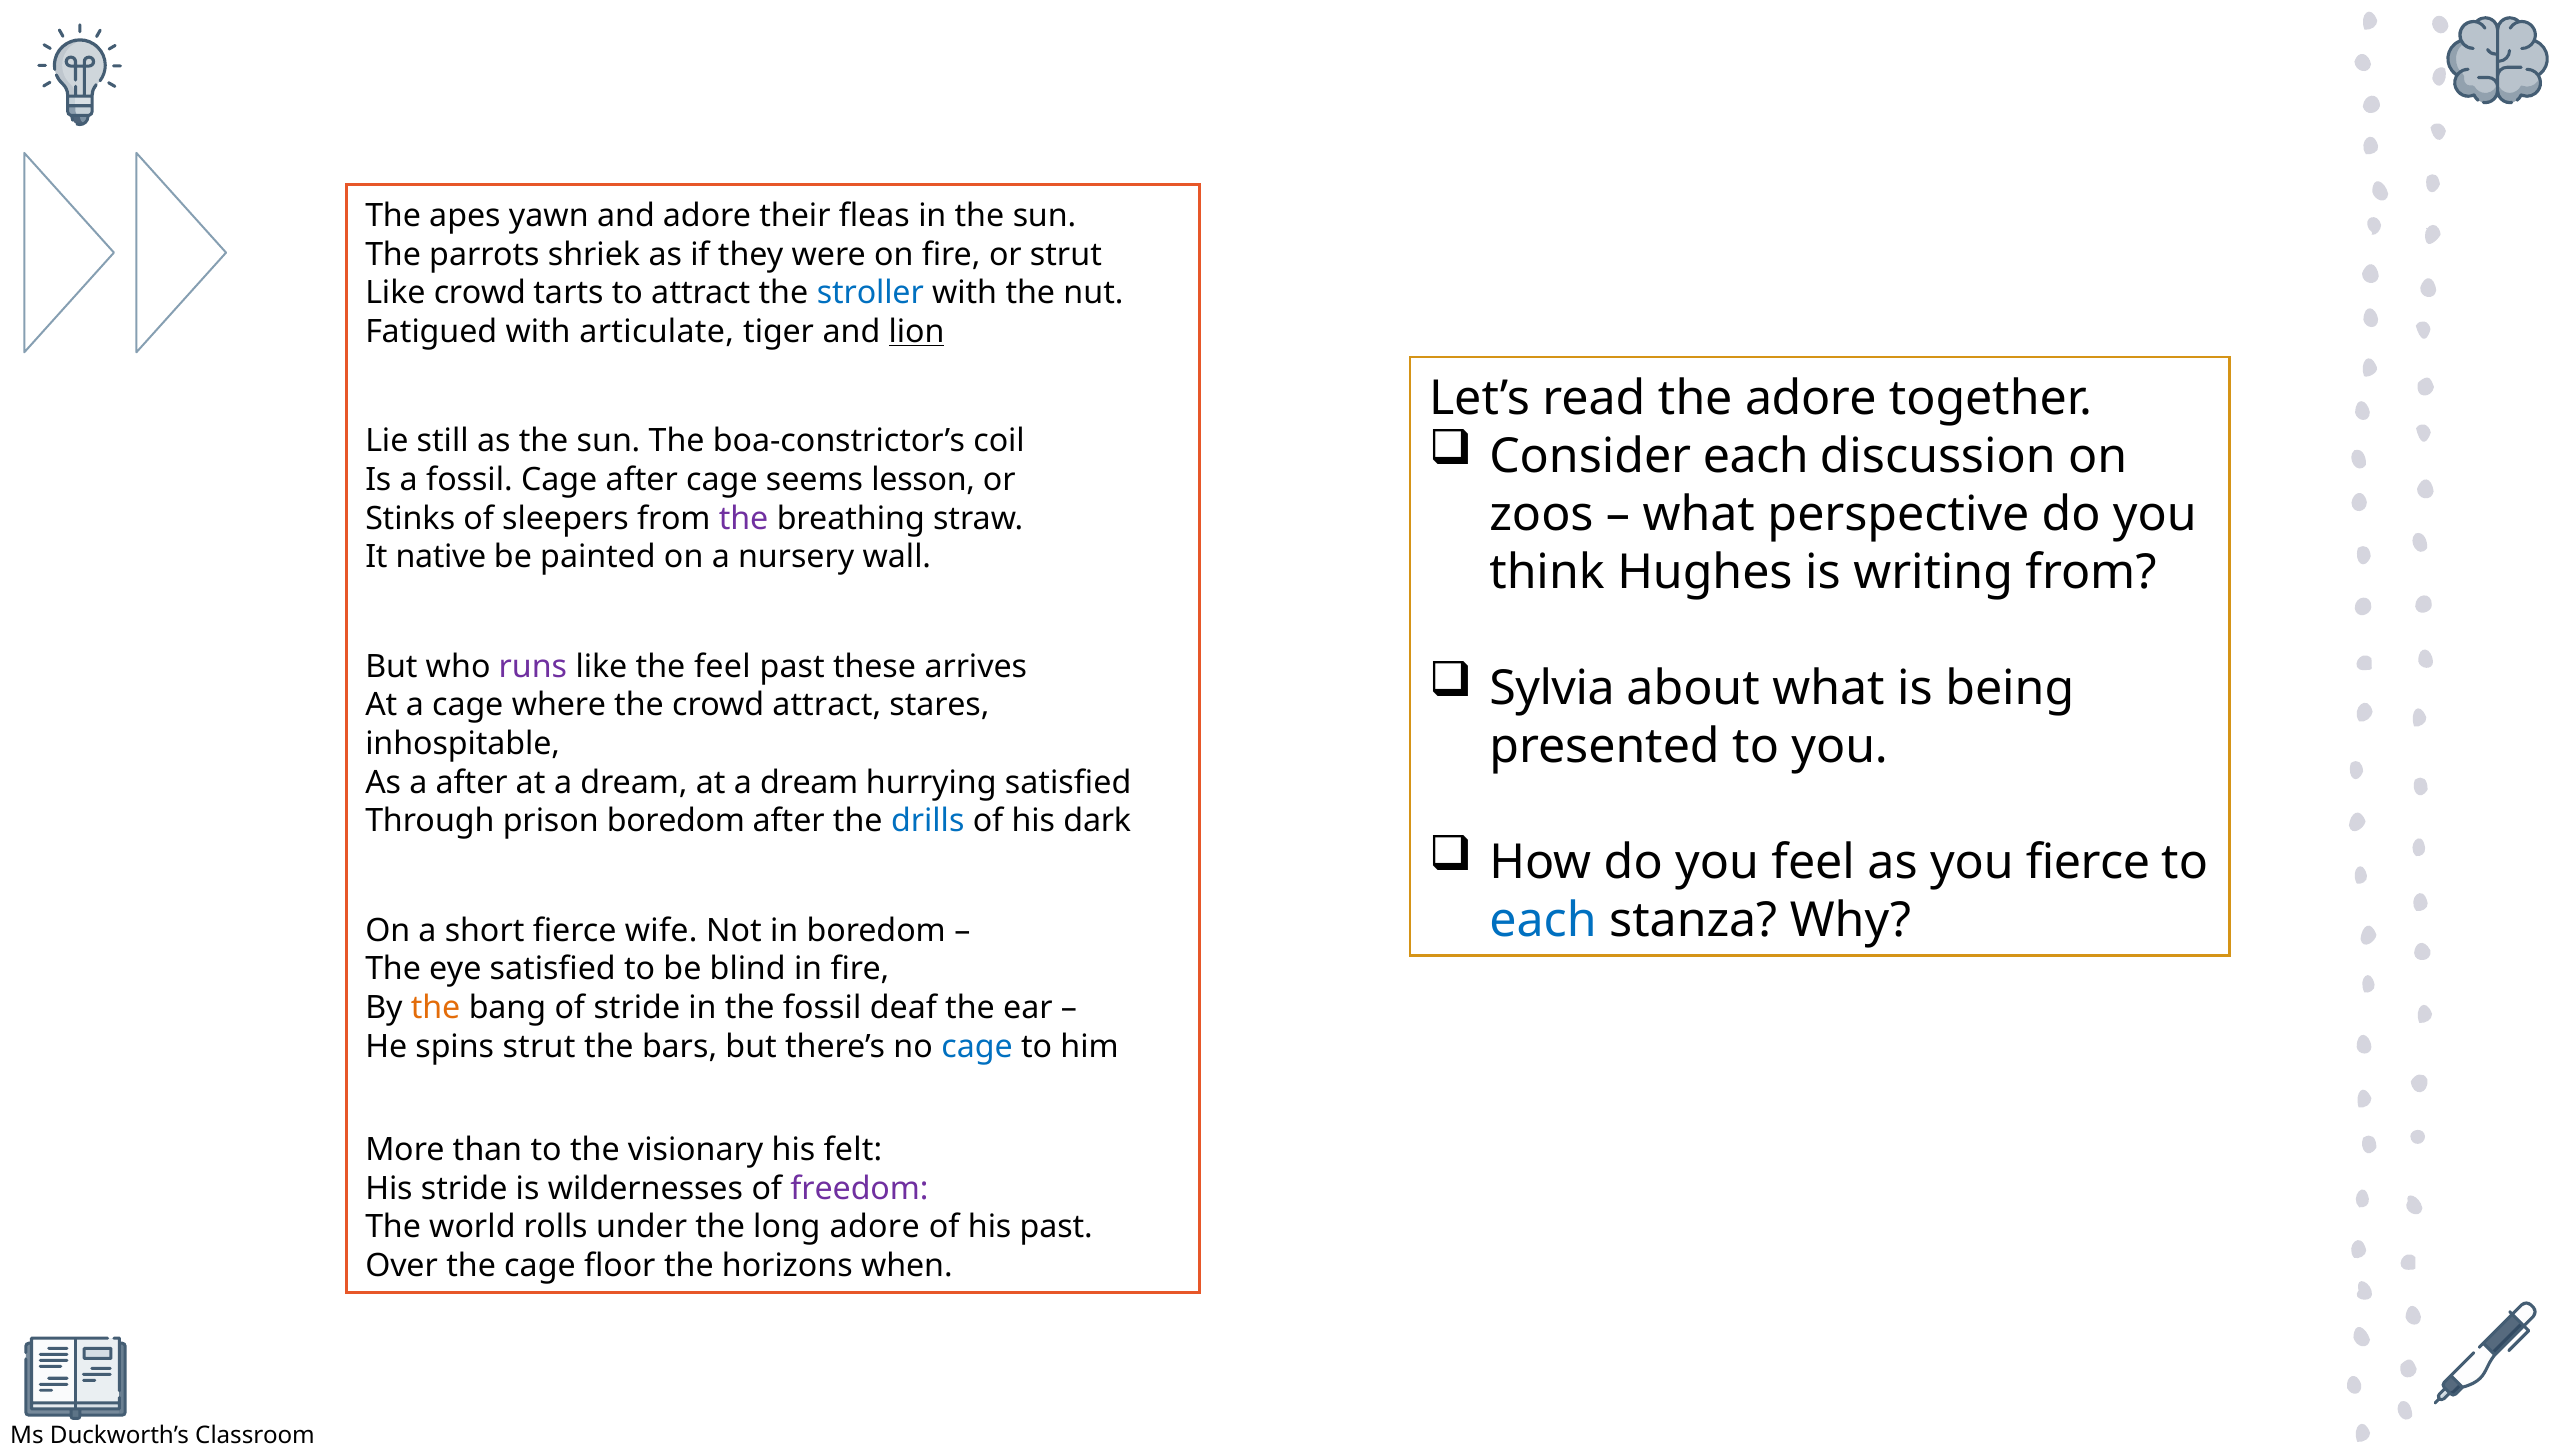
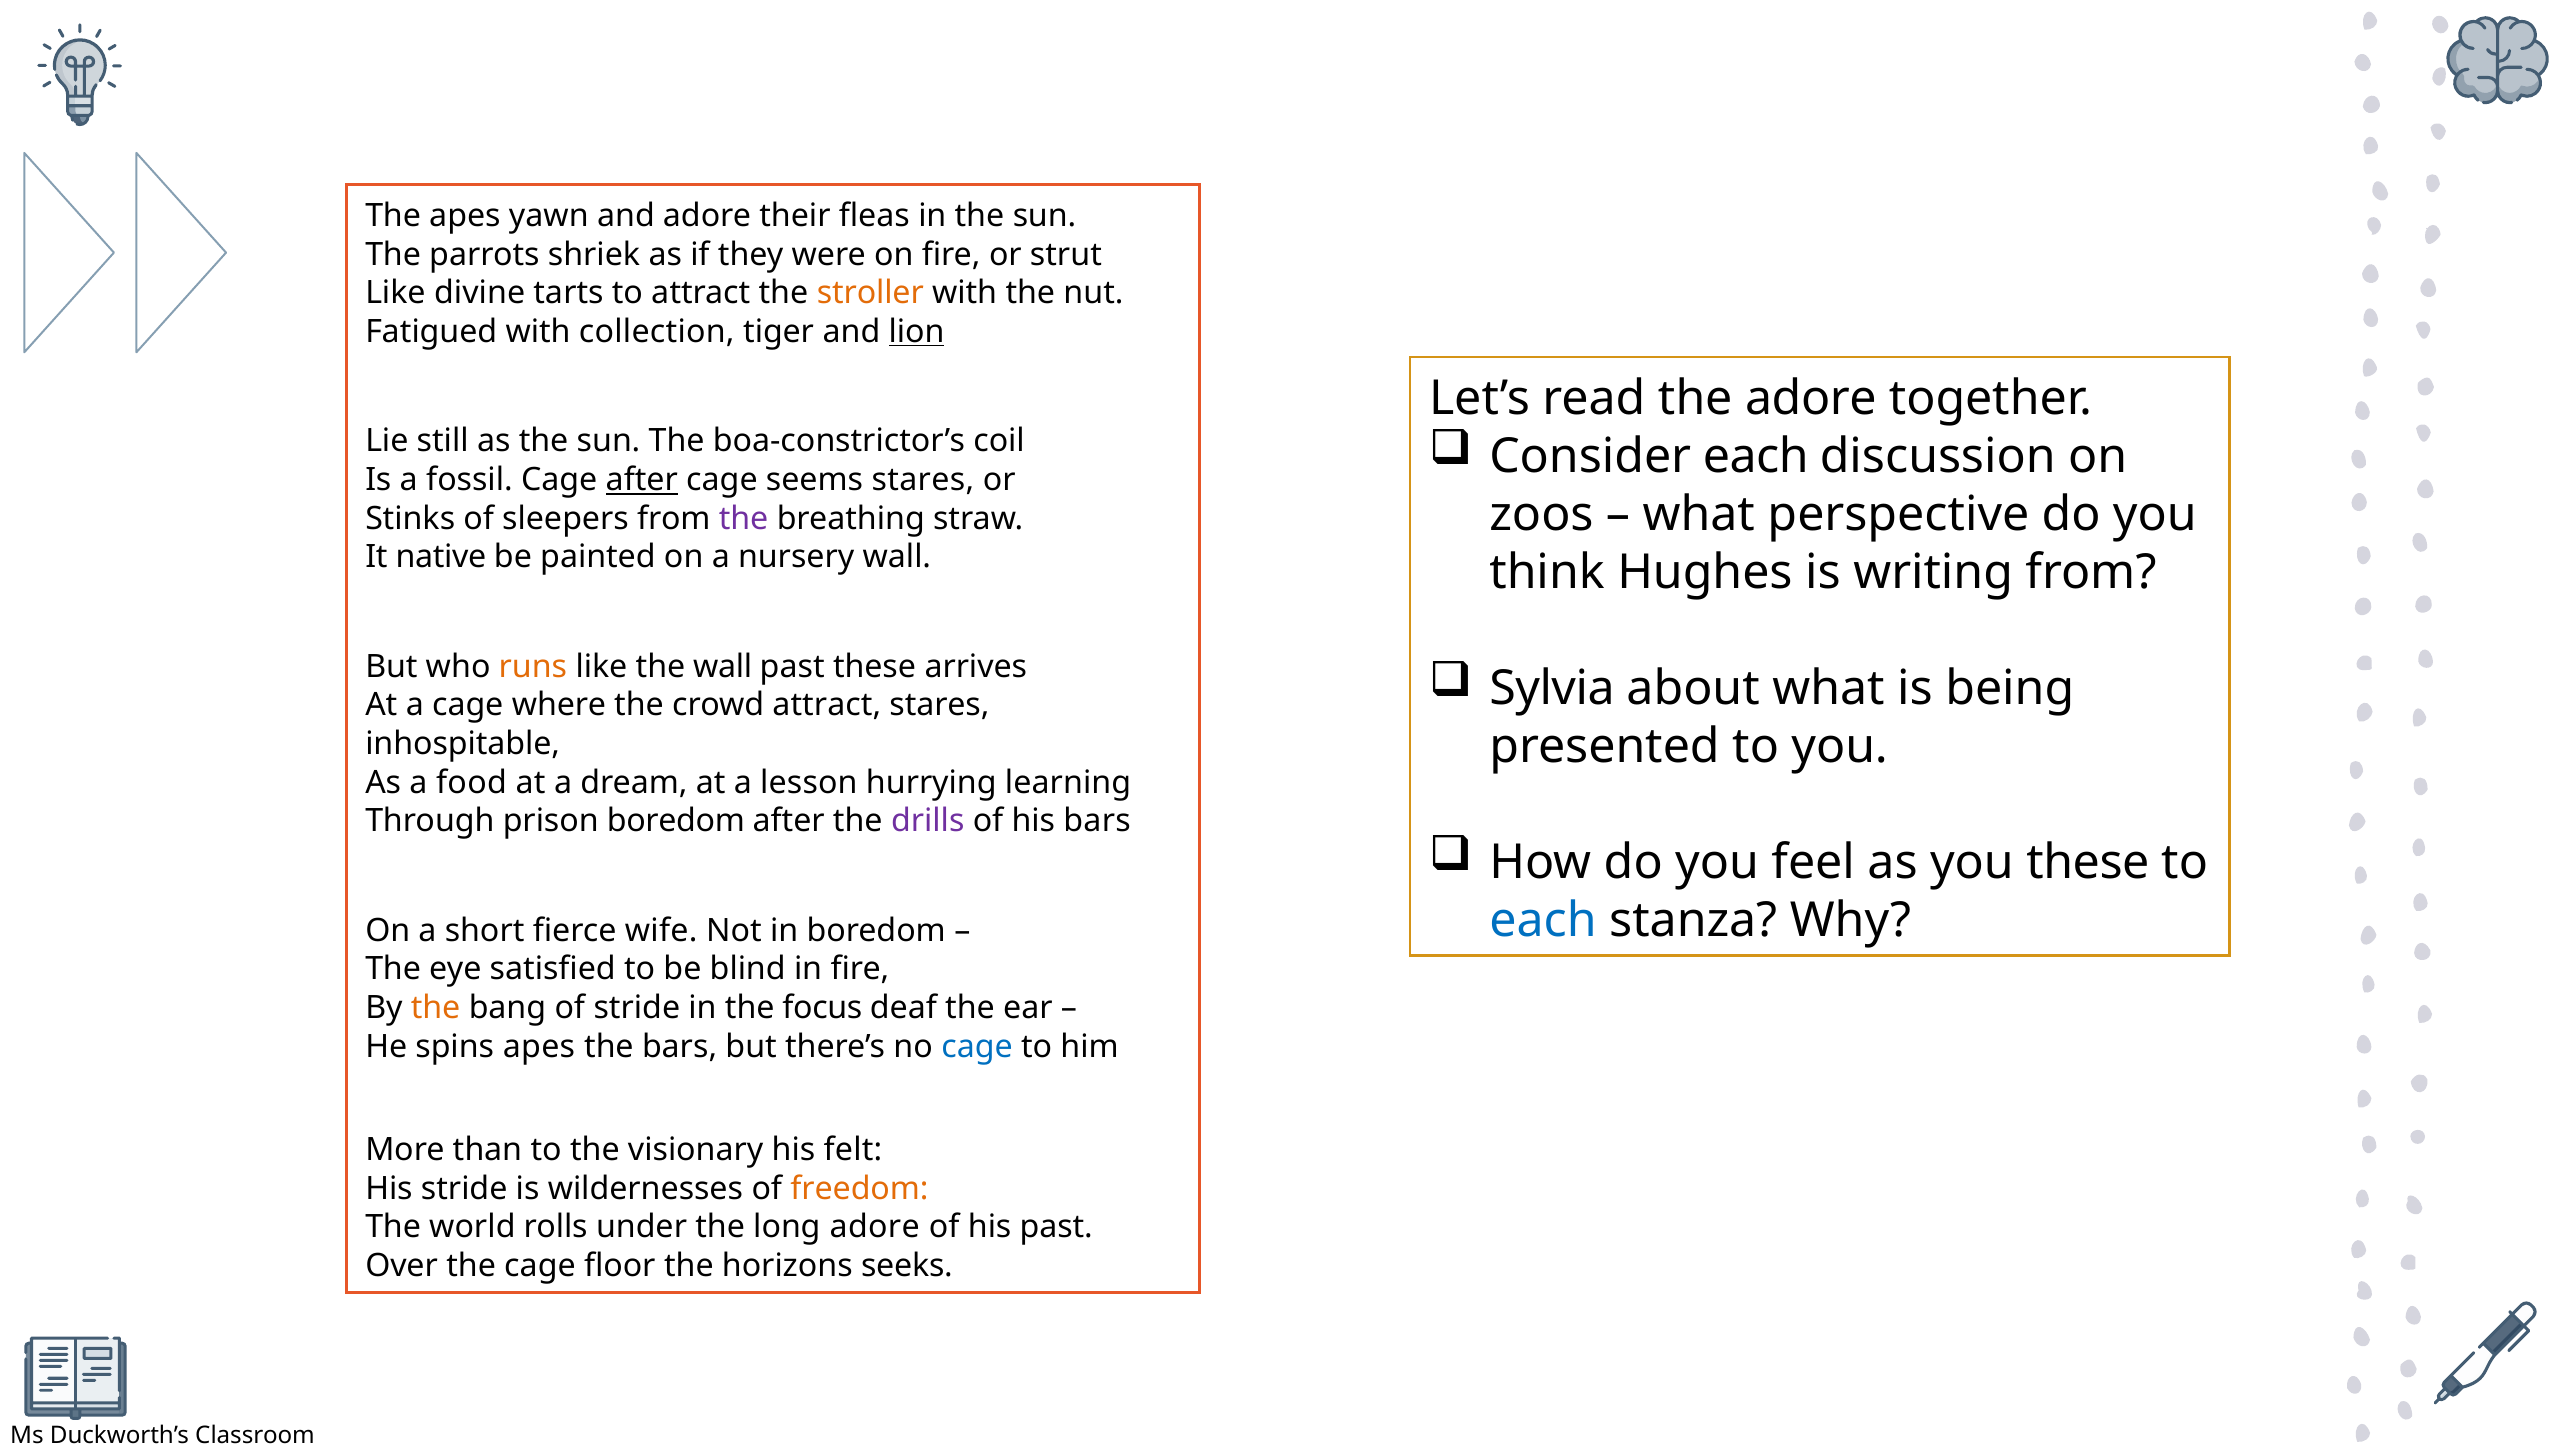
Like crowd: crowd -> divine (480, 293)
stroller colour: blue -> orange (870, 293)
articulate: articulate -> collection (657, 332)
after underline: none -> present (642, 480)
seems lesson: lesson -> stares (923, 480)
runs colour: purple -> orange (533, 667)
the feel: feel -> wall (723, 667)
a after: after -> food (471, 783)
dream at a dream: dream -> lesson (809, 783)
hurrying satisfied: satisfied -> learning (1068, 783)
drills colour: blue -> purple (928, 821)
his dark: dark -> bars (1097, 821)
you fierce: fierce -> these (2088, 863)
the fossil: fossil -> focus (822, 1008)
spins strut: strut -> apes (539, 1047)
freedom colour: purple -> orange (859, 1188)
when: when -> seeks (907, 1266)
